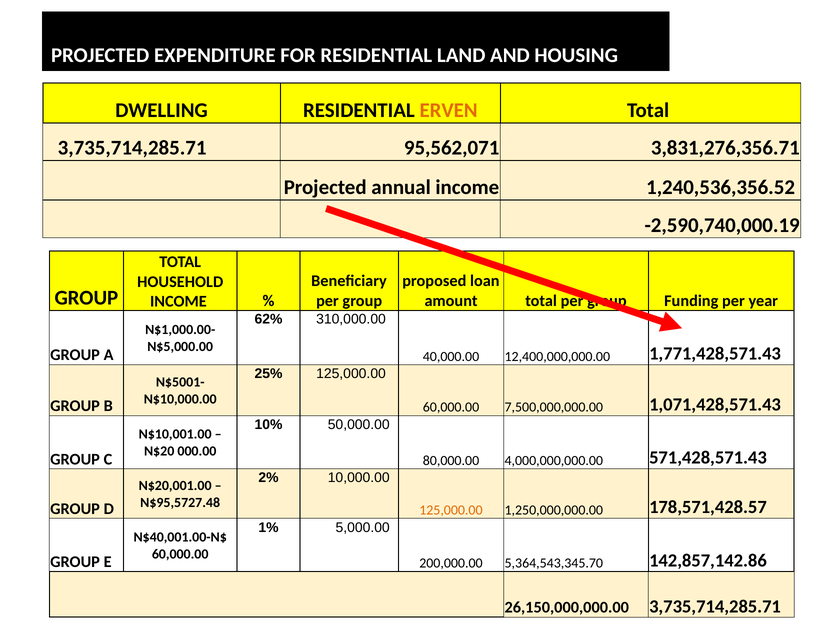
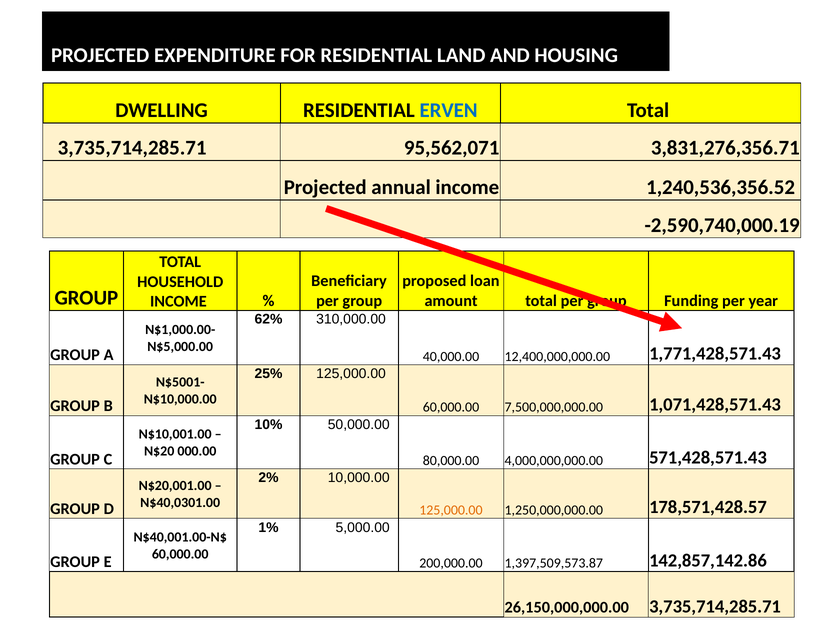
ERVEN colour: orange -> blue (449, 110)
N$95,5727.48: N$95,5727.48 -> N$40,0301.00 (180, 503)
5,364,543,345.70: 5,364,543,345.70 -> 1,397,509,573.87 (554, 563)
